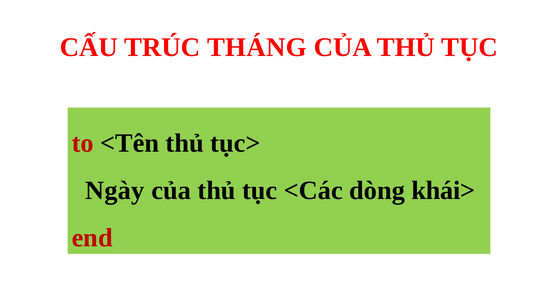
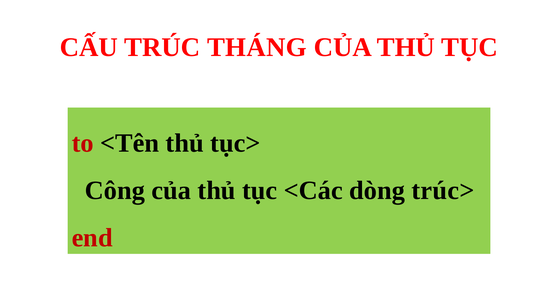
Ngày: Ngày -> Công (115, 190)
khái>: khái> -> trúc> (443, 190)
